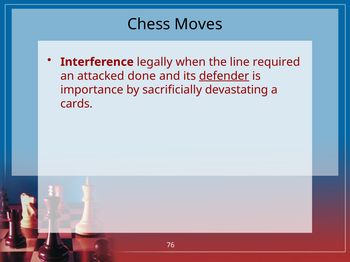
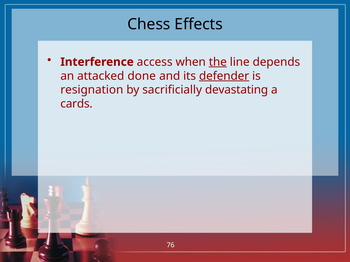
Moves: Moves -> Effects (199, 24)
legally: legally -> access (155, 62)
the underline: none -> present (218, 62)
required: required -> depends (276, 62)
importance: importance -> resignation (92, 90)
